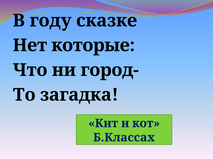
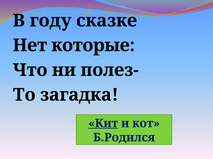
город-: город- -> полез- (110, 70)
Кит underline: none -> present (103, 124)
Б.Классах: Б.Классах -> Б.Родился (124, 138)
